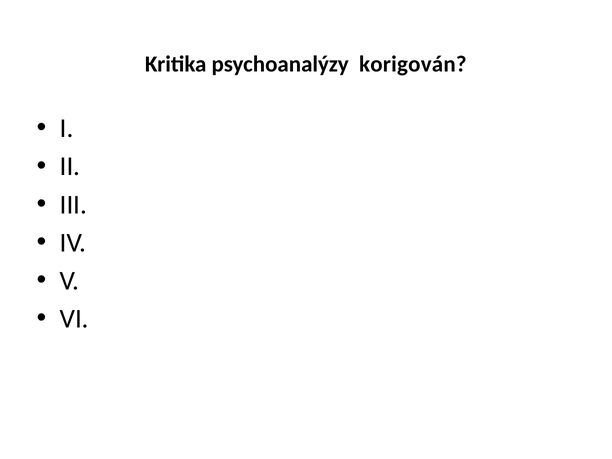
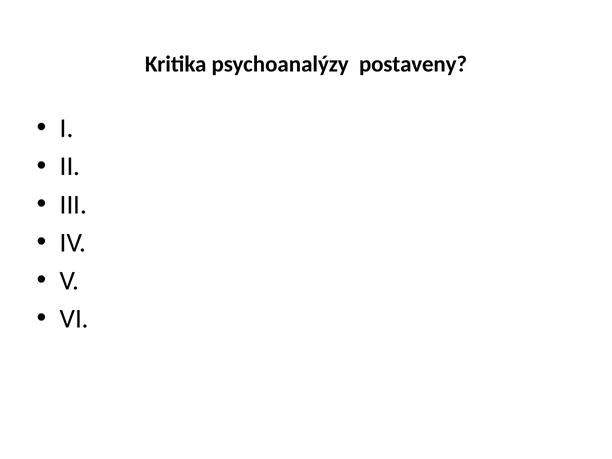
korigován: korigován -> postaveny (413, 64)
